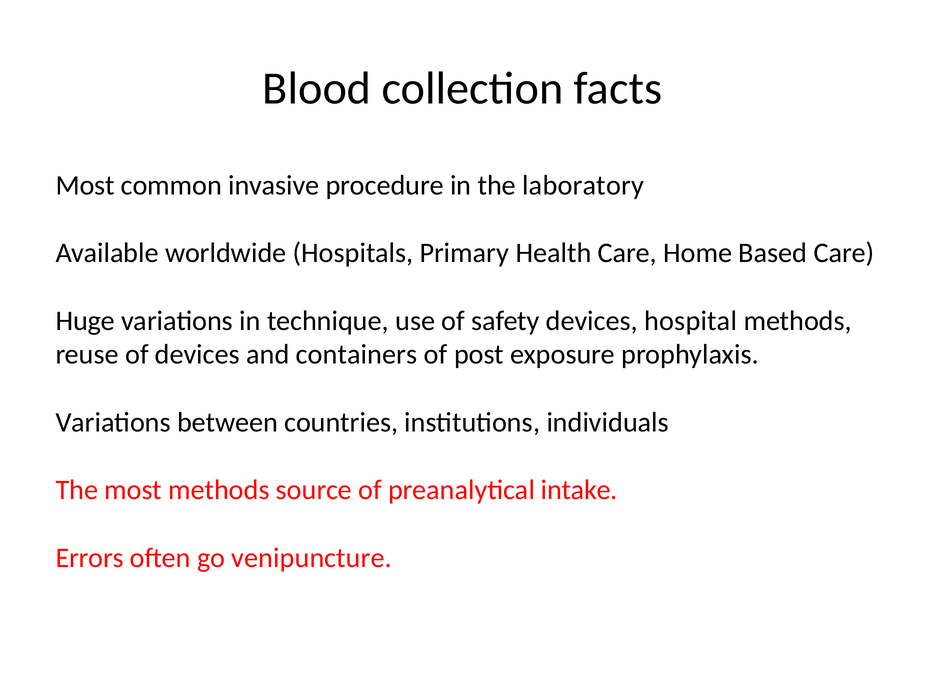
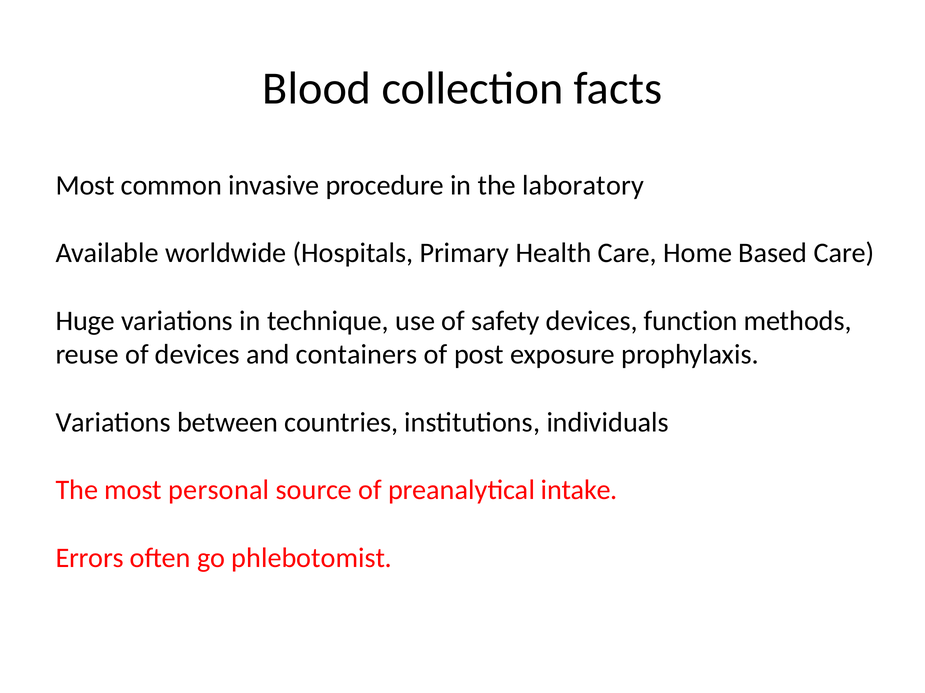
hospital: hospital -> function (691, 321)
most methods: methods -> personal (219, 491)
venipuncture: venipuncture -> phlebotomist (312, 558)
